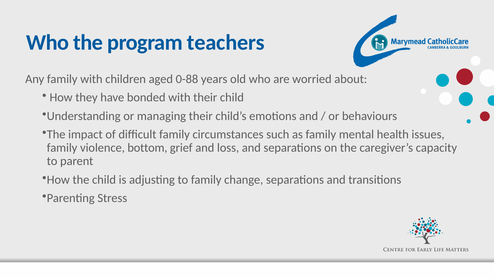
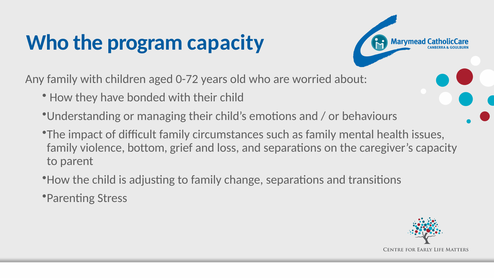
program teachers: teachers -> capacity (226, 43)
0-88: 0-88 -> 0-72 (187, 79)
